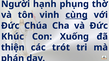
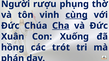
hạnh: hạnh -> rượu (45, 4)
Cha underline: none -> present (61, 26)
Khúc: Khúc -> Xuân (13, 37)
thiện: thiện -> hồng (13, 48)
